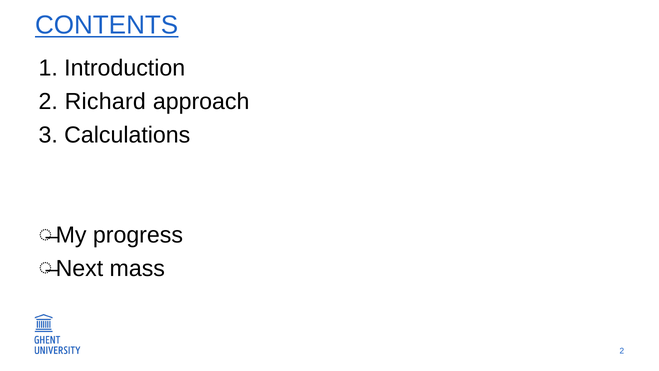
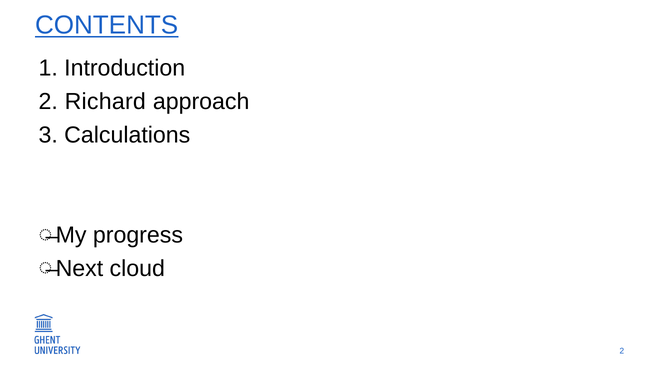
mass: mass -> cloud (137, 268)
